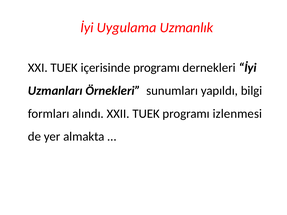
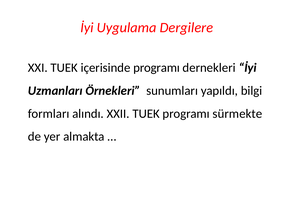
Uzmanlık: Uzmanlık -> Dergilere (186, 28)
izlenmesi: izlenmesi -> sürmekte (237, 114)
